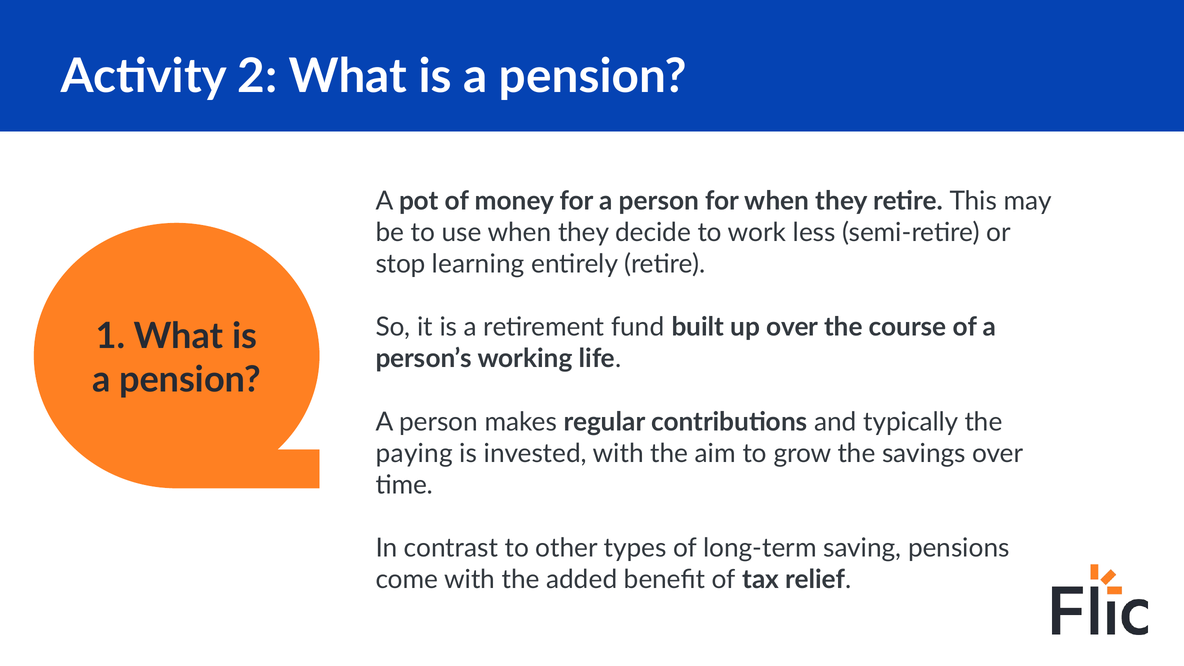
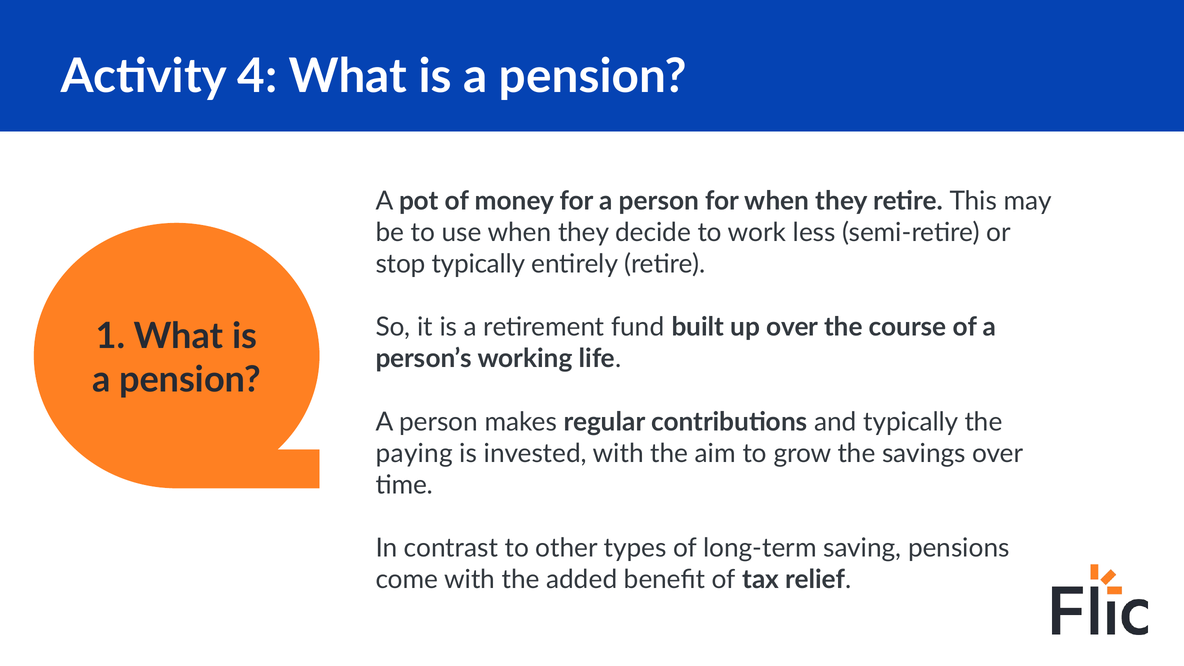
2: 2 -> 4 (257, 76)
stop learning: learning -> typically (478, 264)
